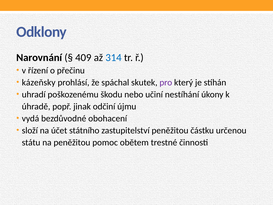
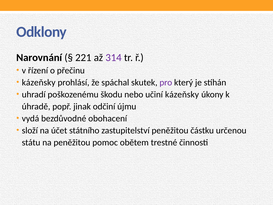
409: 409 -> 221 (83, 58)
314 colour: blue -> purple (114, 58)
učiní nestíhání: nestíhání -> kázeňsky (182, 94)
